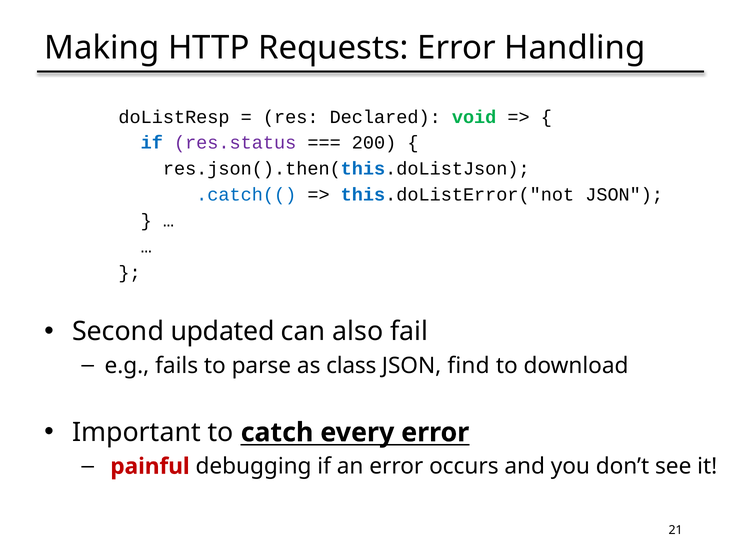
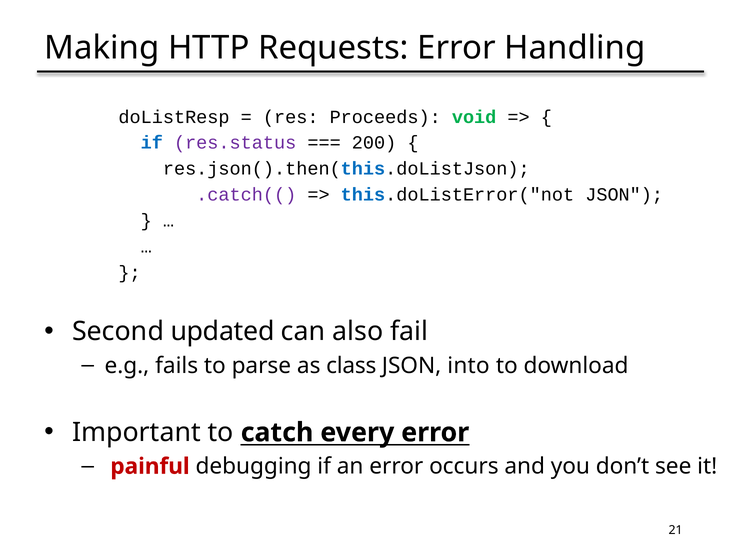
Declared: Declared -> Proceeds (385, 117)
.catch(( colour: blue -> purple (246, 195)
find: find -> into (469, 365)
